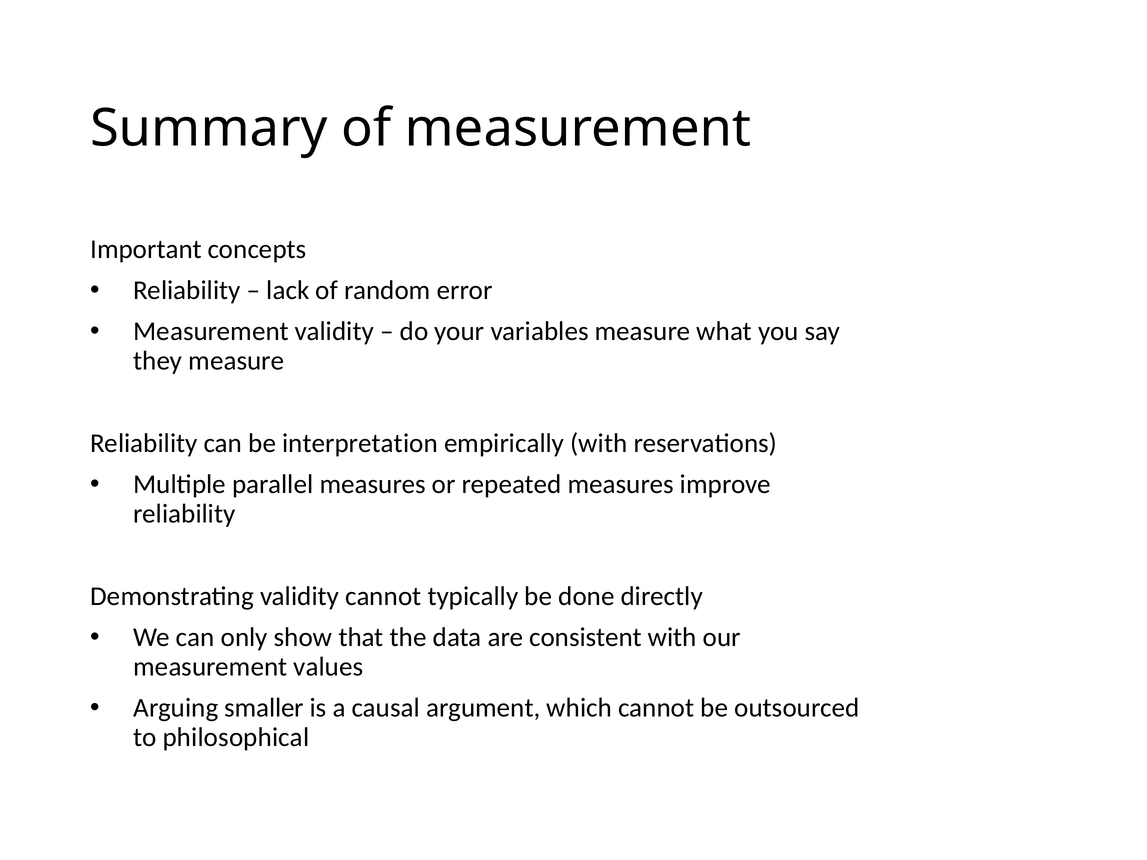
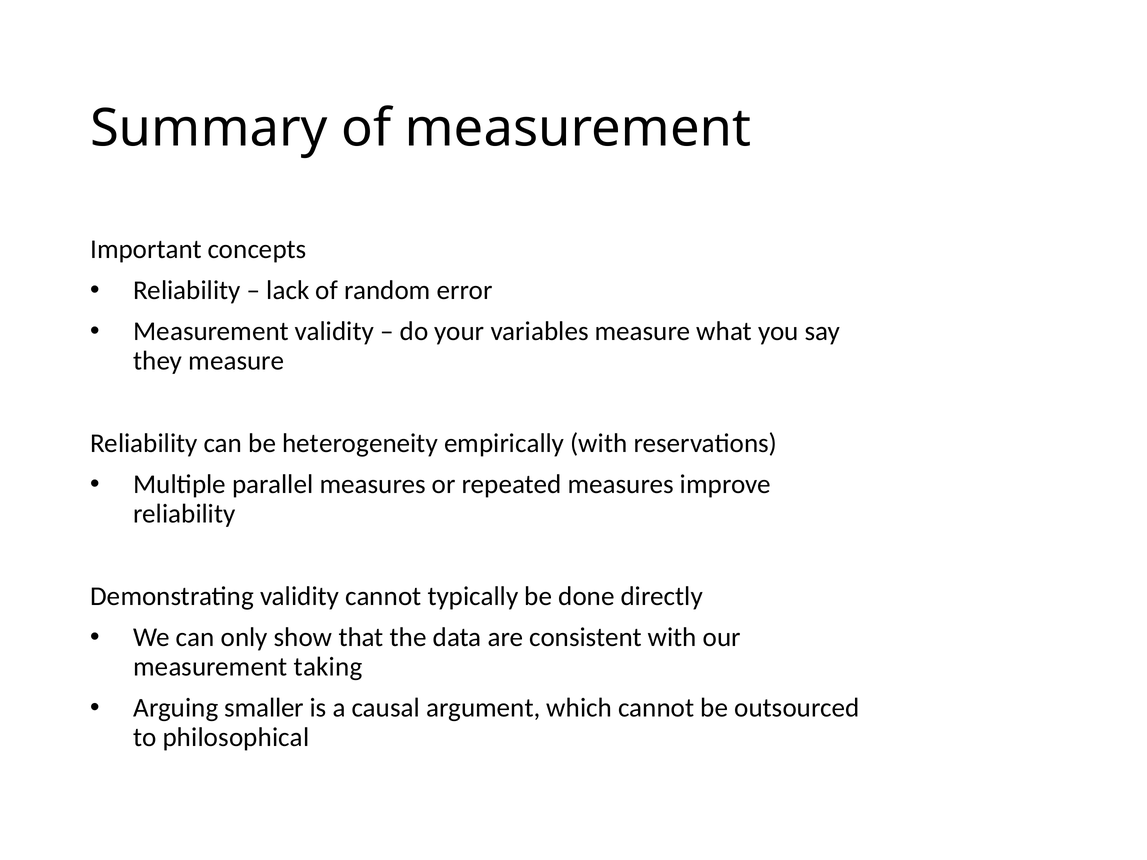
interpretation: interpretation -> heterogeneity (360, 443)
values: values -> taking (328, 667)
